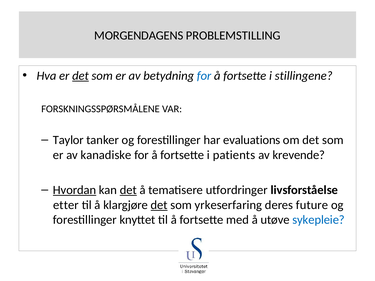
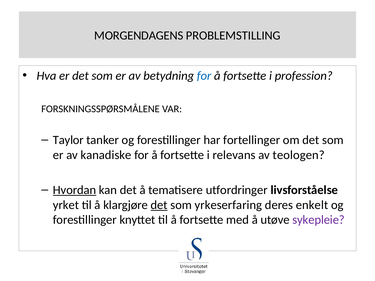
det underline: present -> none (80, 76)
stillingene: stillingene -> profession (304, 76)
evaluations: evaluations -> fortellinger (252, 140)
patients: patients -> relevans (234, 155)
krevende: krevende -> teologen (299, 155)
det underline: present -> none (128, 190)
etter: etter -> yrket (66, 205)
future: future -> enkelt (312, 205)
sykepleie colour: blue -> purple (319, 220)
